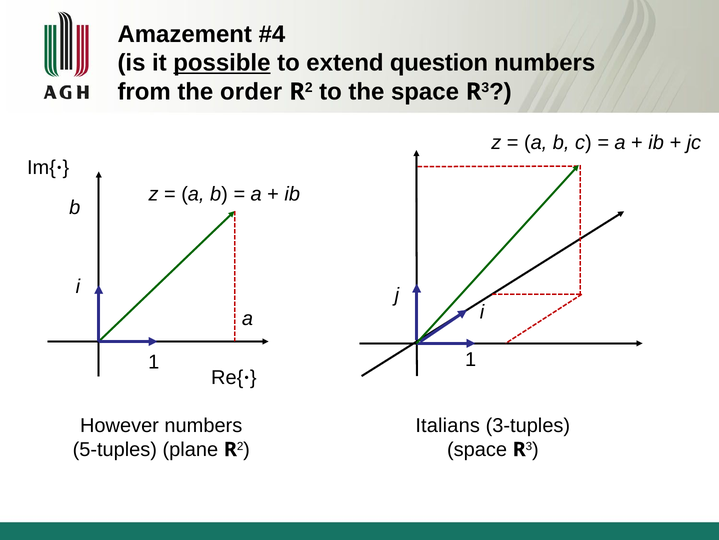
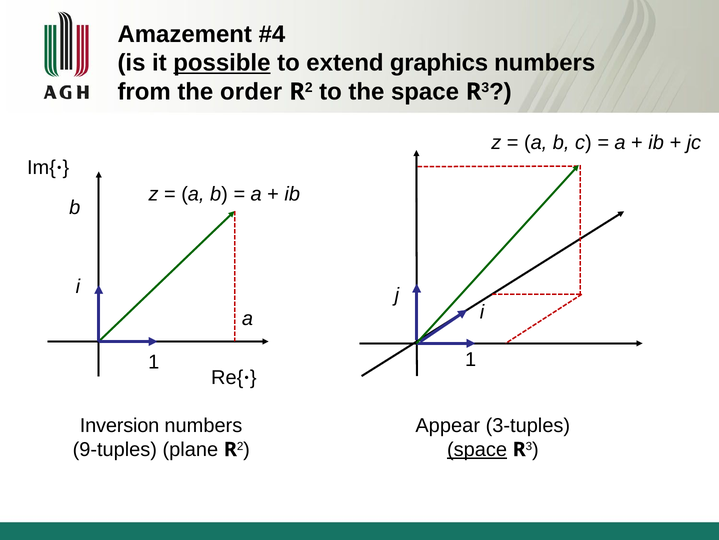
question: question -> graphics (439, 63)
However: However -> Inversion (120, 425)
Italians: Italians -> Appear (448, 425)
5-tuples: 5-tuples -> 9-tuples (115, 449)
space underline: none -> present (477, 449)
